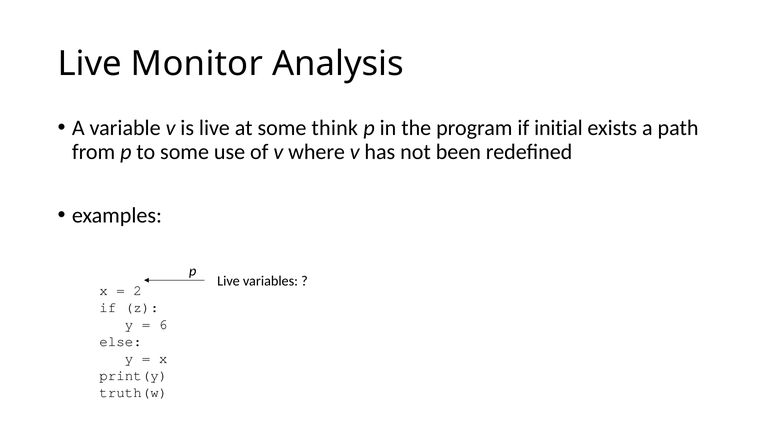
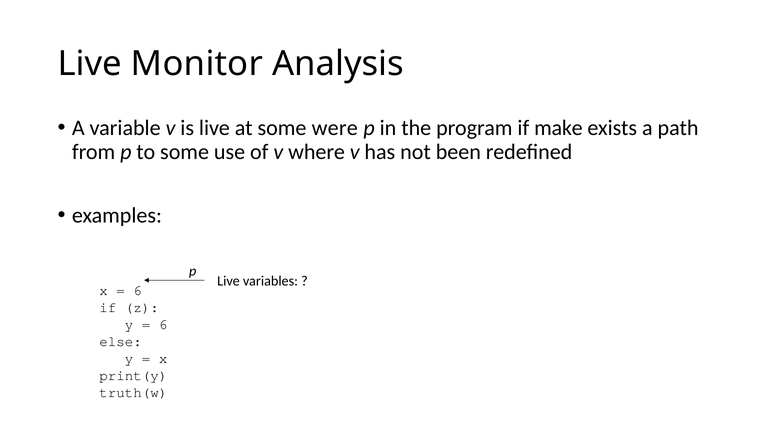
think: think -> were (335, 128)
initial: initial -> make (558, 128)
2: 2 -> 6 (138, 290)
